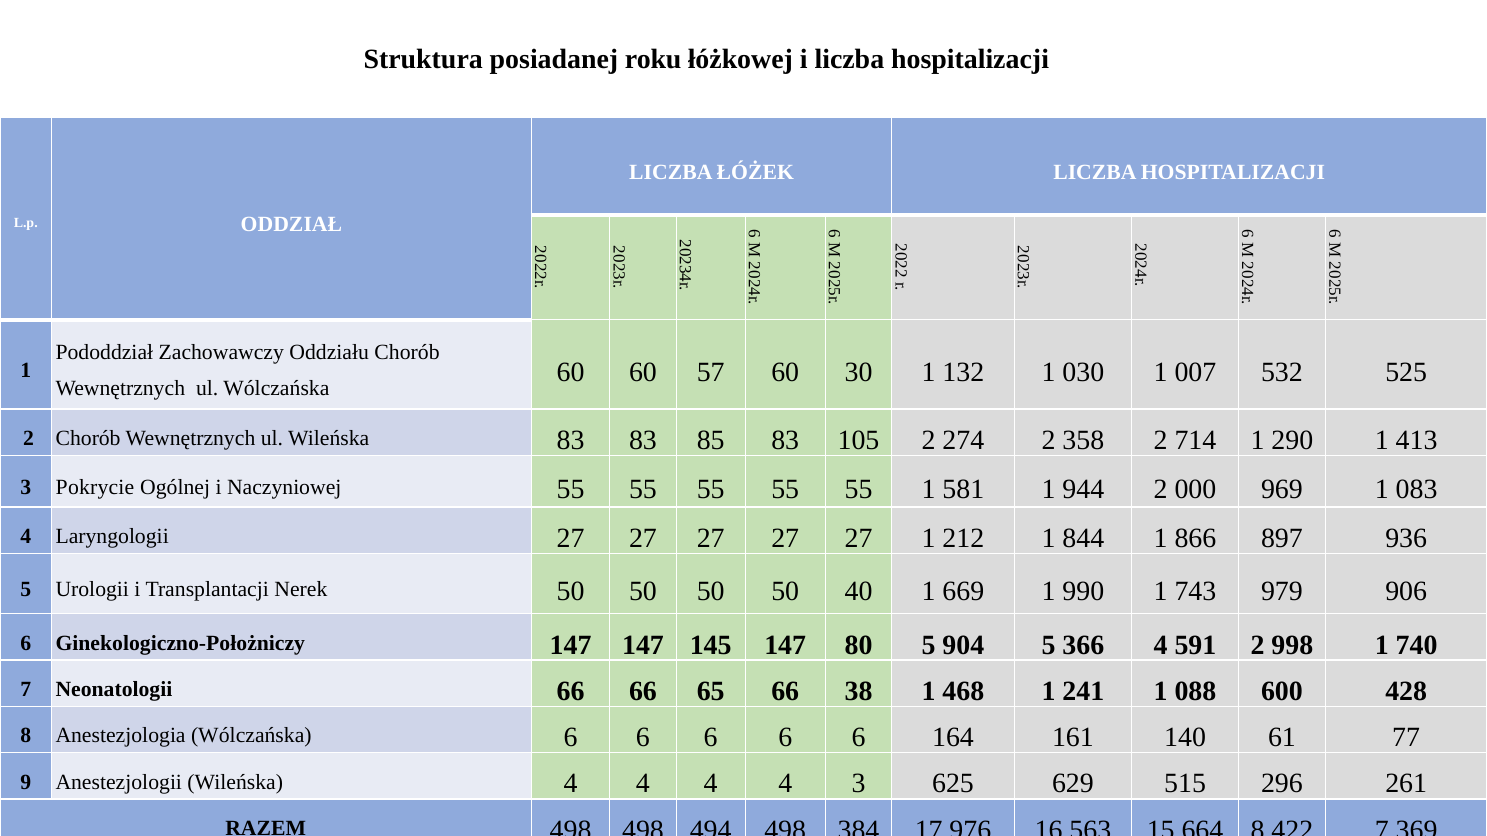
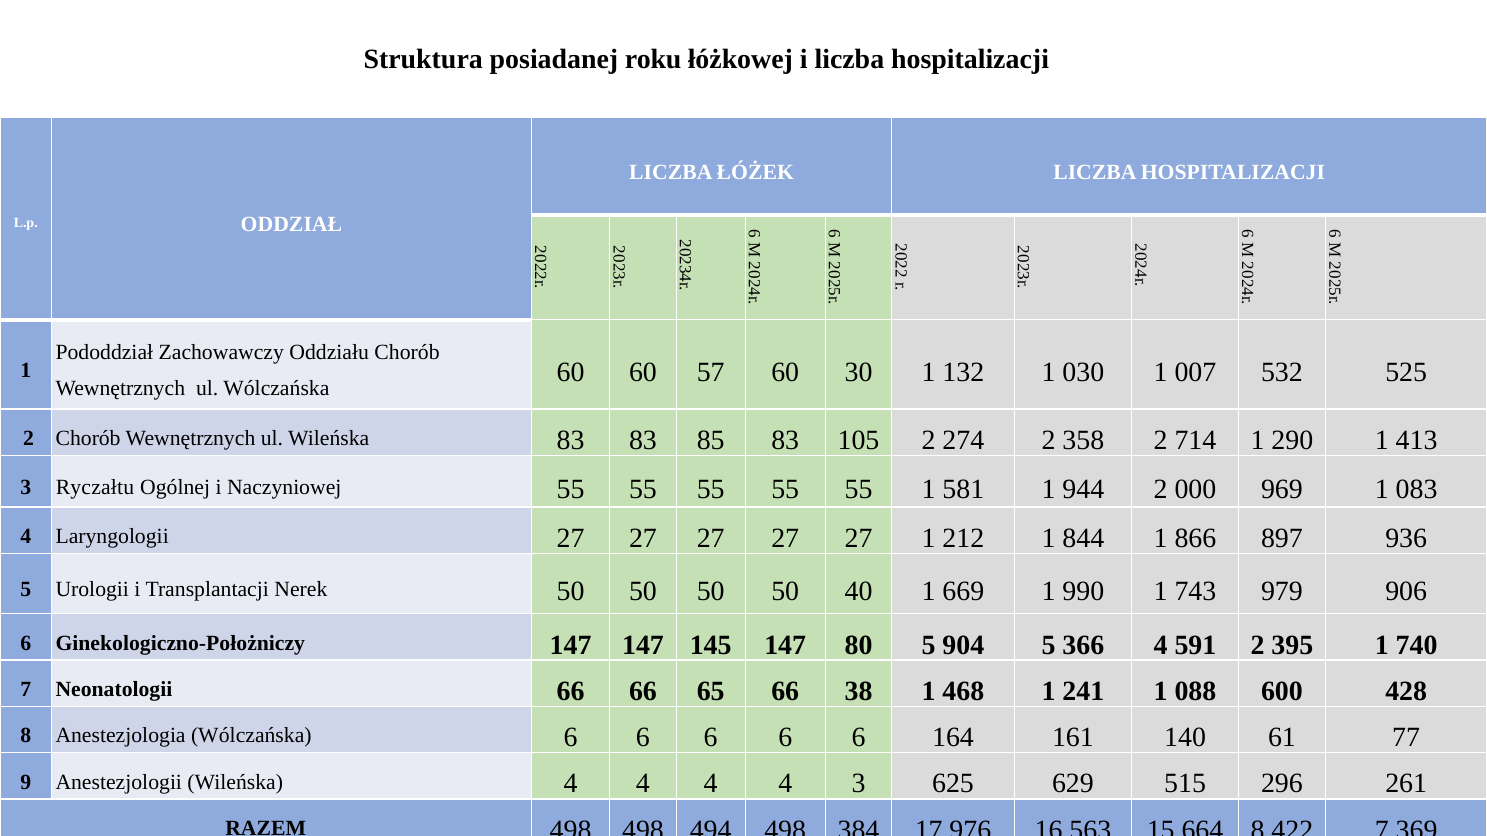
Pokrycie: Pokrycie -> Ryczałtu (95, 488)
998: 998 -> 395 (1292, 645)
